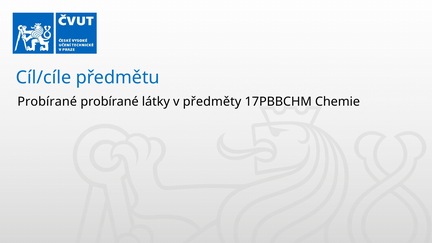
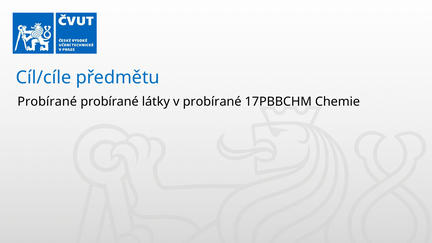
v předměty: předměty -> probírané (212, 102)
